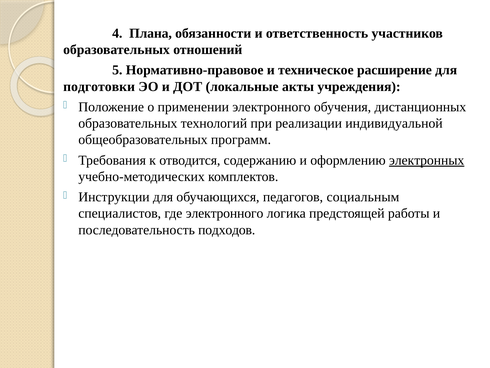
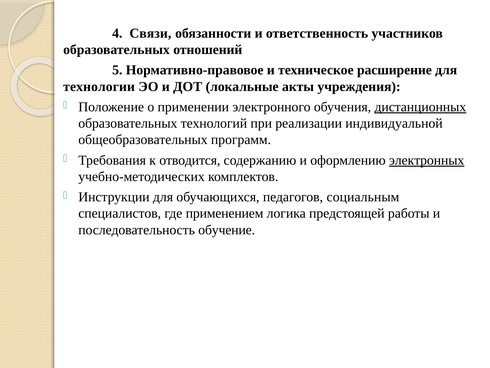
Плана: Плана -> Связи (150, 33)
подготовки: подготовки -> технологии (99, 86)
дистанционных underline: none -> present (420, 107)
где электронного: электронного -> применением (225, 213)
подходов: подходов -> обучение (227, 230)
